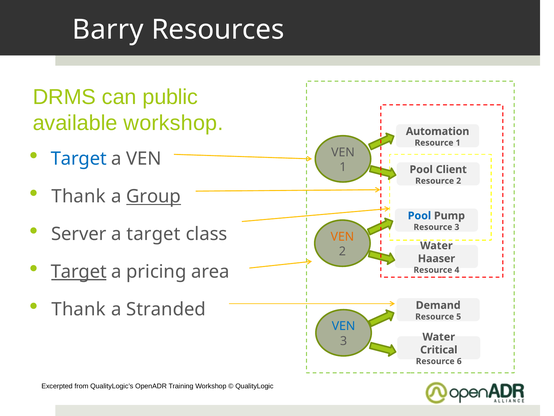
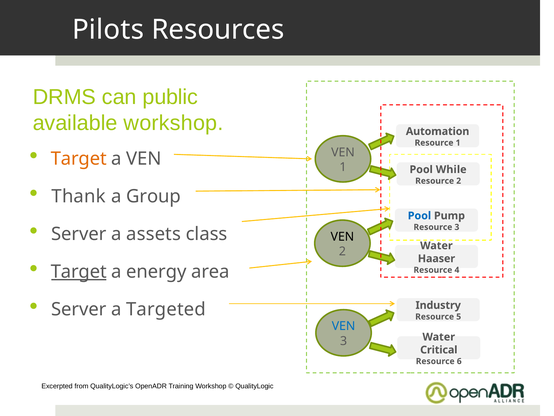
Barry: Barry -> Pilots (108, 30)
Target colour: blue -> orange (79, 159)
Client: Client -> While (451, 169)
Group underline: present -> none (154, 196)
a target: target -> assets (154, 234)
VEN colour: orange -> black (342, 236)
pricing: pricing -> energy (156, 271)
Thank: Thank -> Server (79, 309)
Stranded: Stranded -> Targeted (166, 309)
Demand: Demand -> Industry (438, 305)
